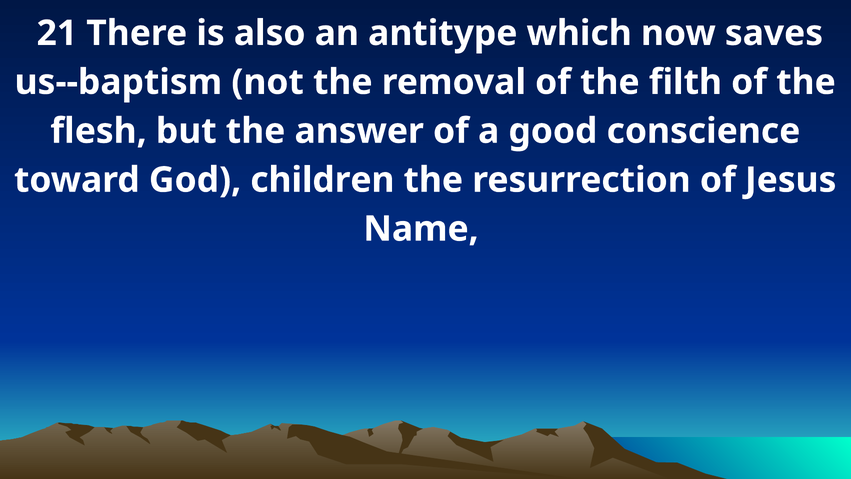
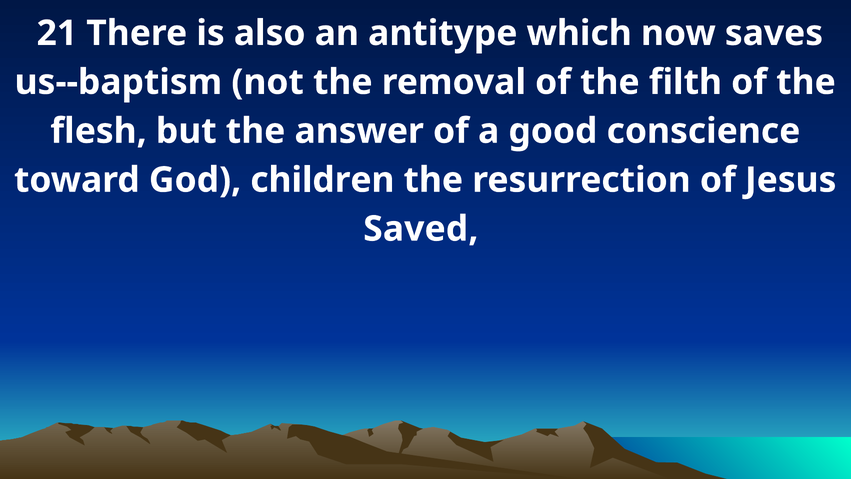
Name: Name -> Saved (421, 229)
